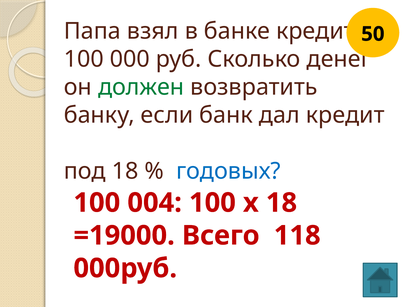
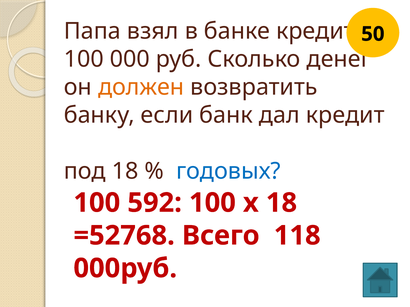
должен colour: green -> orange (141, 87)
004: 004 -> 592 (155, 203)
=19000: =19000 -> =52768 (124, 236)
